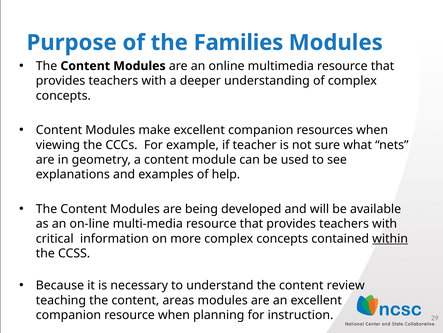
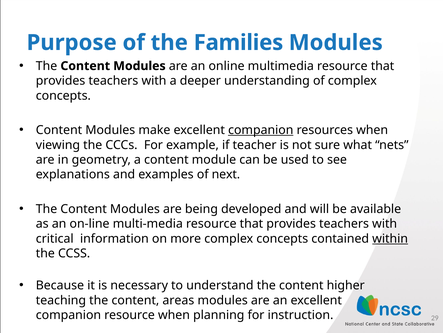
companion underline: none -> present (261, 130)
help: help -> next (226, 174)
review: review -> higher (346, 285)
